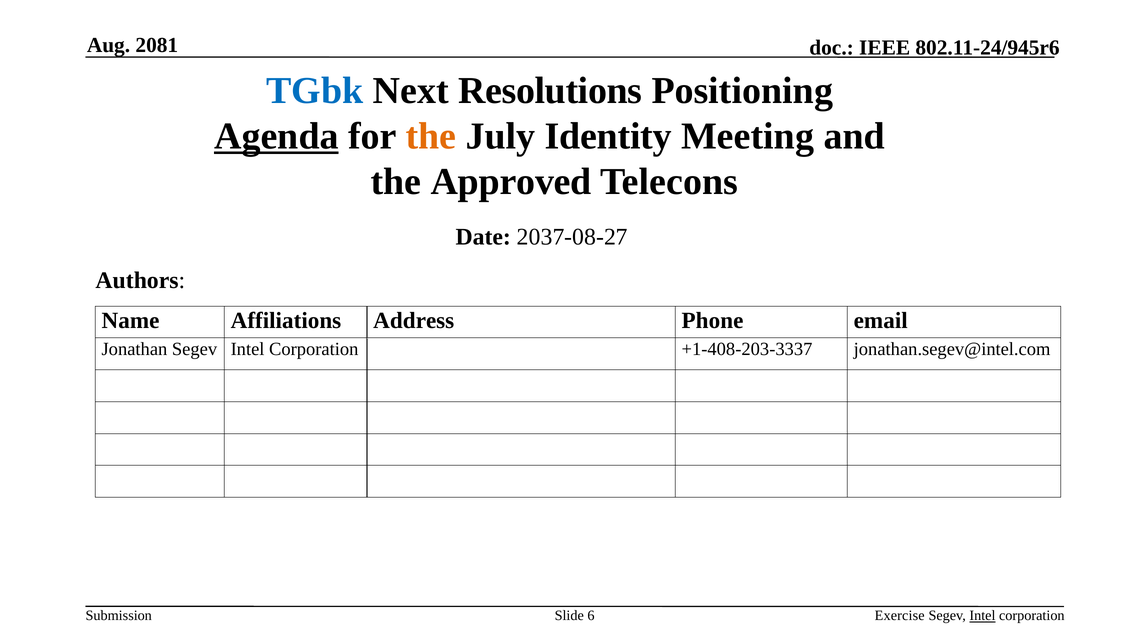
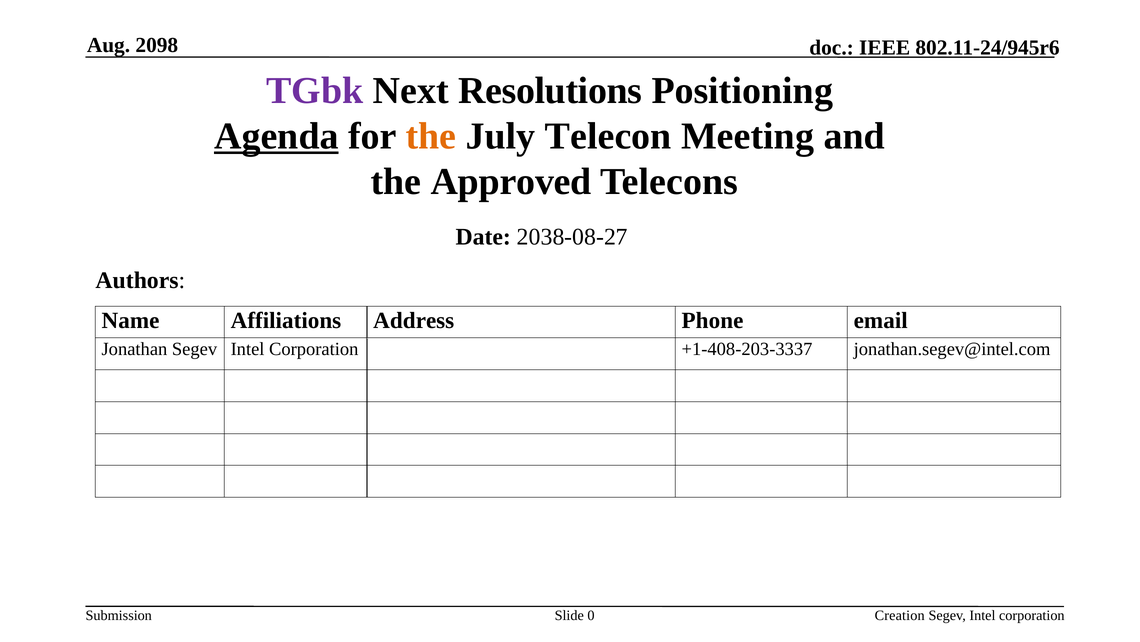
2081: 2081 -> 2098 (157, 45)
TGbk colour: blue -> purple (315, 90)
Identity: Identity -> Telecon (608, 136)
2037-08-27: 2037-08-27 -> 2038-08-27 (572, 237)
6: 6 -> 0 (591, 615)
Exercise: Exercise -> Creation (900, 615)
Intel underline: present -> none (982, 615)
